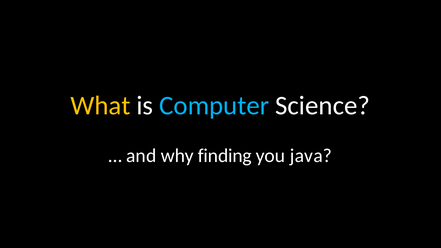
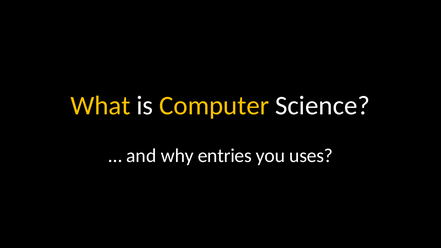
Computer colour: light blue -> yellow (214, 106)
finding: finding -> entries (225, 156)
java: java -> uses (311, 156)
